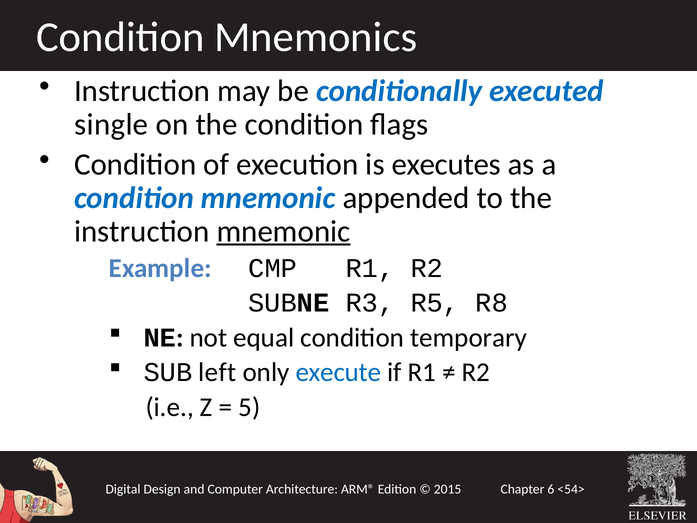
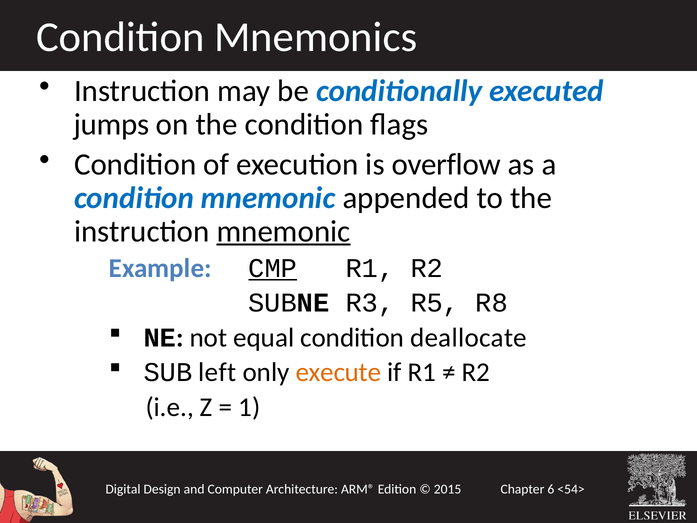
single: single -> jumps (112, 125)
executes: executes -> overflow (446, 164)
CMP underline: none -> present (273, 268)
temporary: temporary -> deallocate (469, 337)
execute colour: blue -> orange (338, 372)
5: 5 -> 1 (249, 407)
